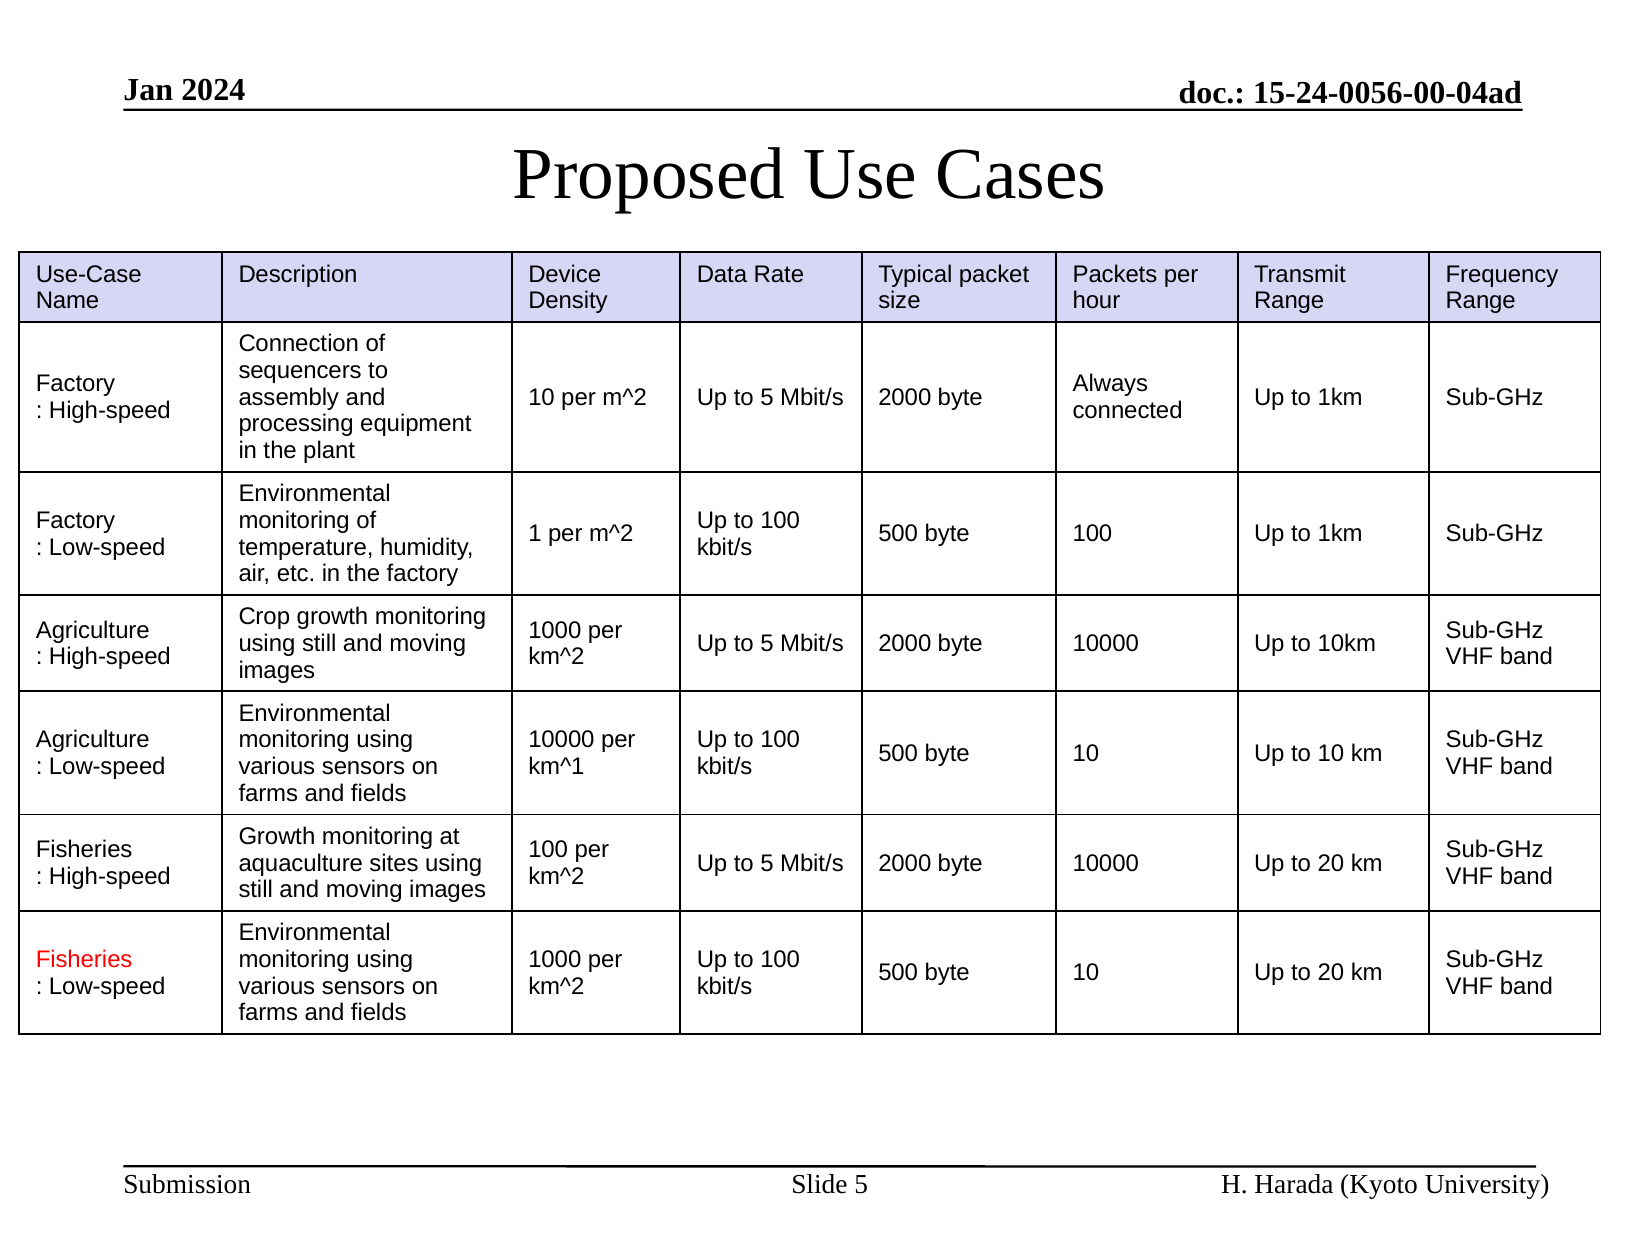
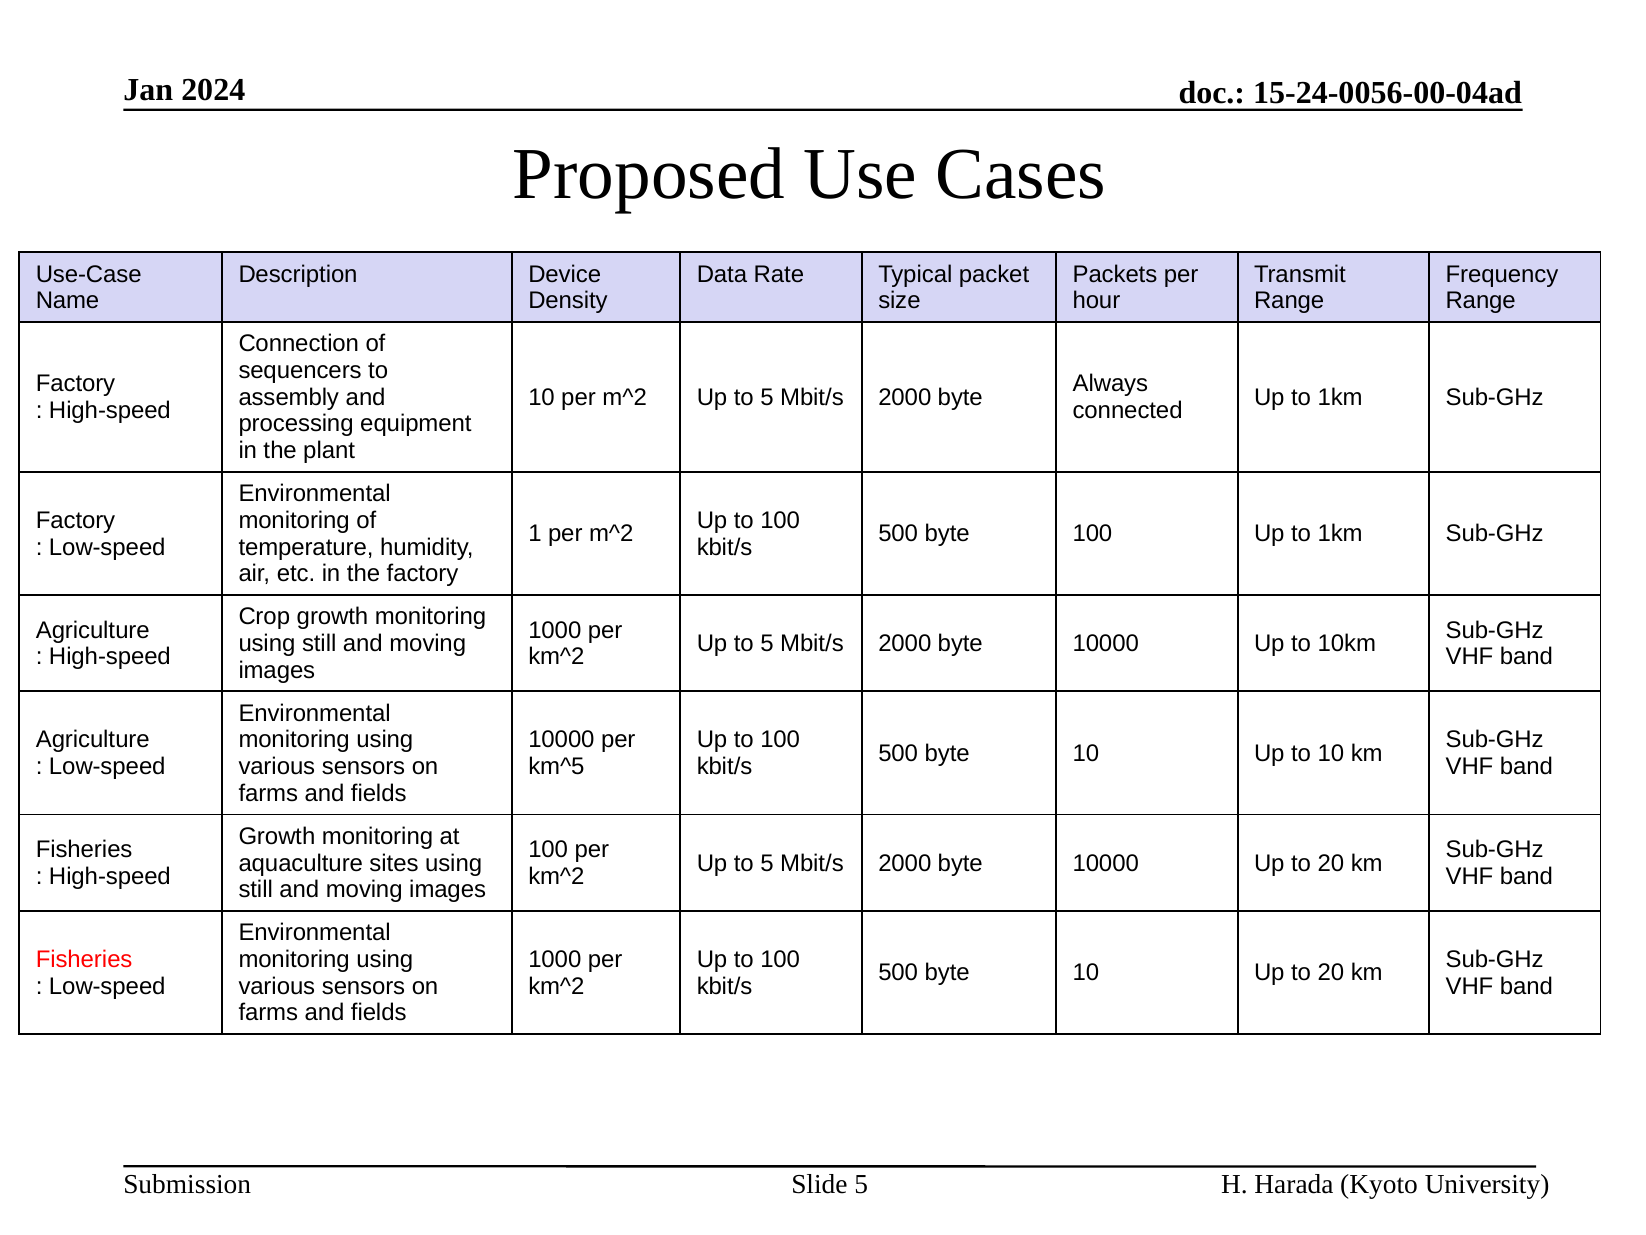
km^1: km^1 -> km^5 (556, 766)
